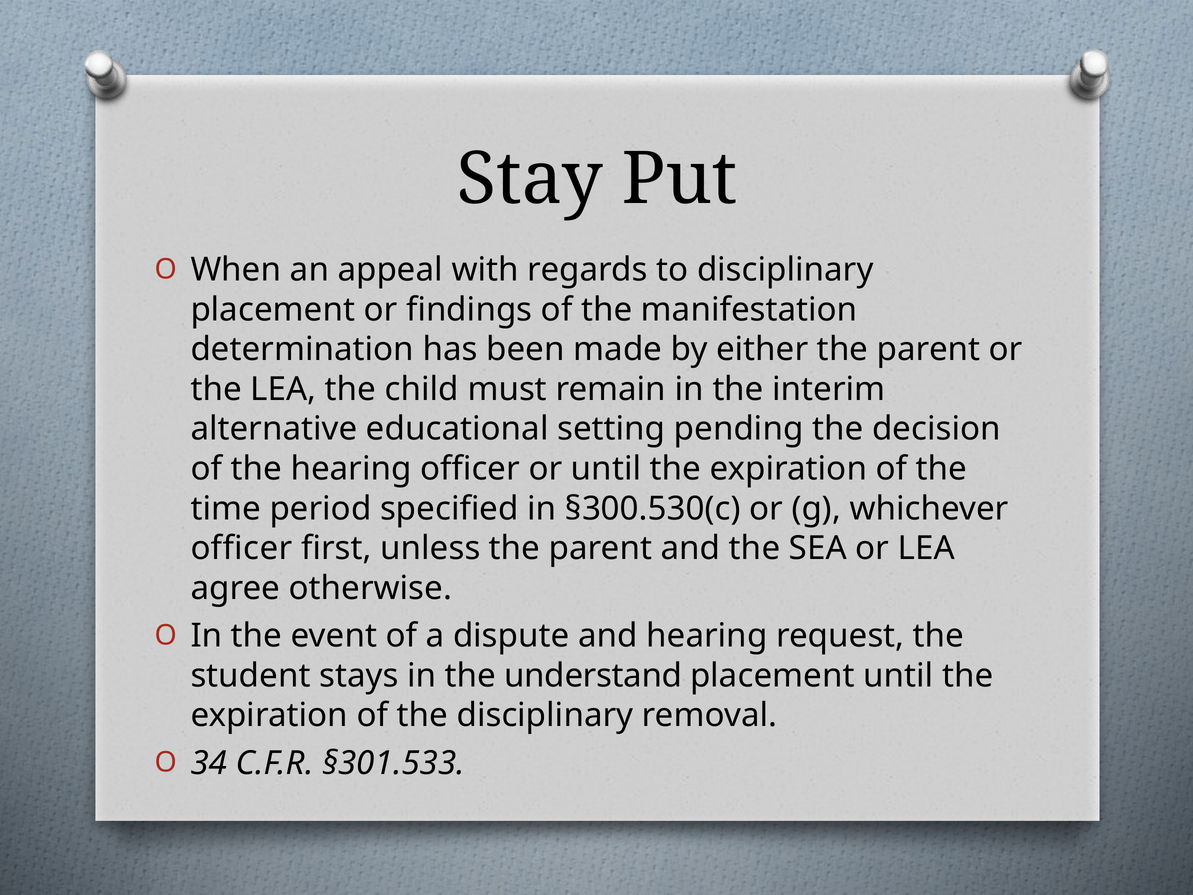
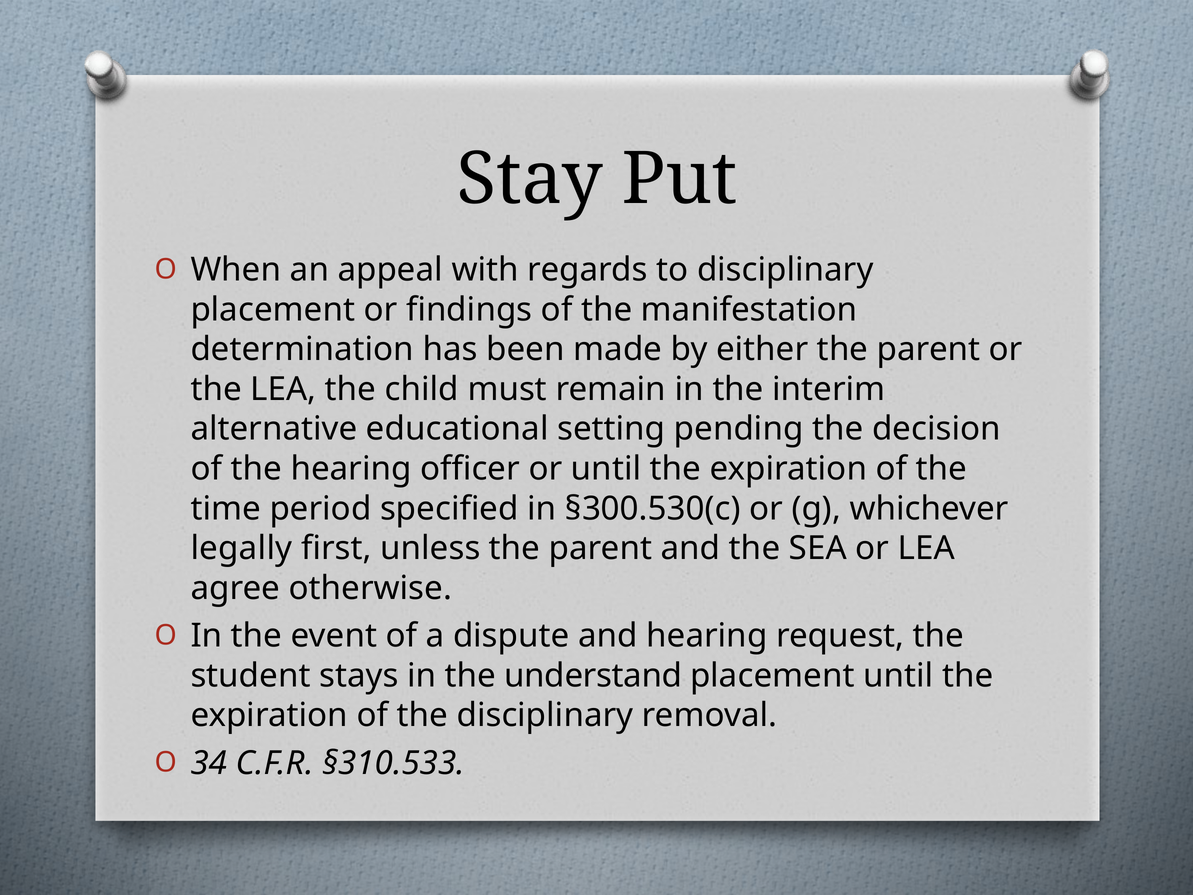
officer: officer -> legally (241, 548)
§301.533: §301.533 -> §310.533 (393, 763)
